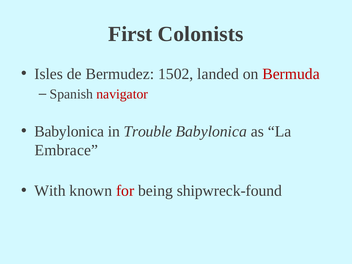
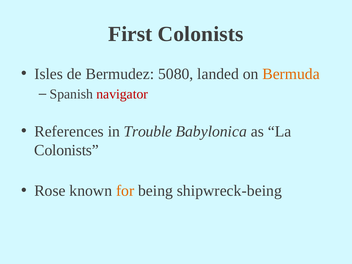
1502: 1502 -> 5080 (176, 74)
Bermuda colour: red -> orange (291, 74)
Babylonica: Babylonica -> References (69, 131)
Embrace: Embrace -> Colonists (67, 150)
With: With -> Rose (50, 191)
for colour: red -> orange (125, 191)
shipwreck-found: shipwreck-found -> shipwreck-being (229, 191)
